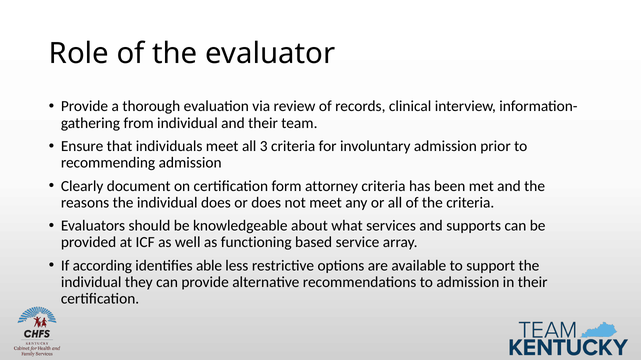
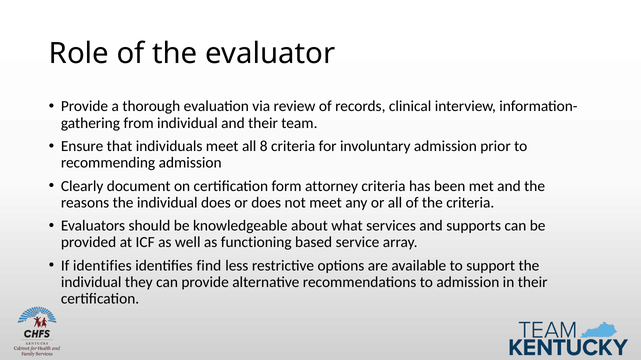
3: 3 -> 8 (264, 146)
If according: according -> identifies (102, 266)
able: able -> find (209, 266)
